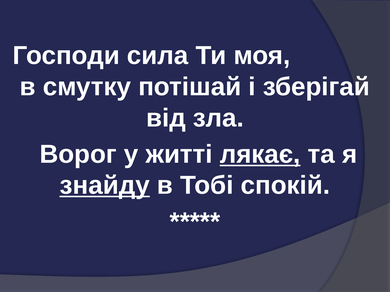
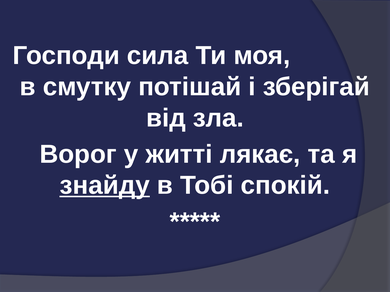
лякає underline: present -> none (260, 155)
